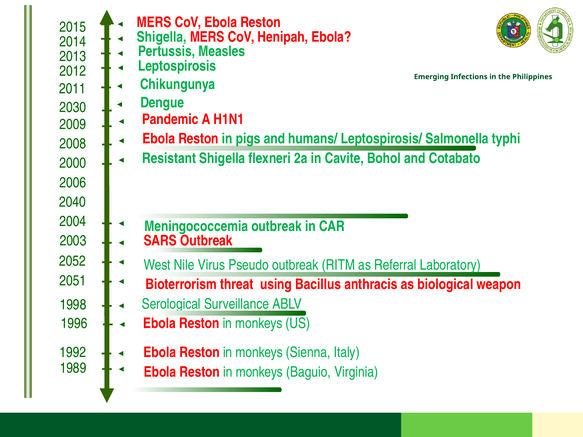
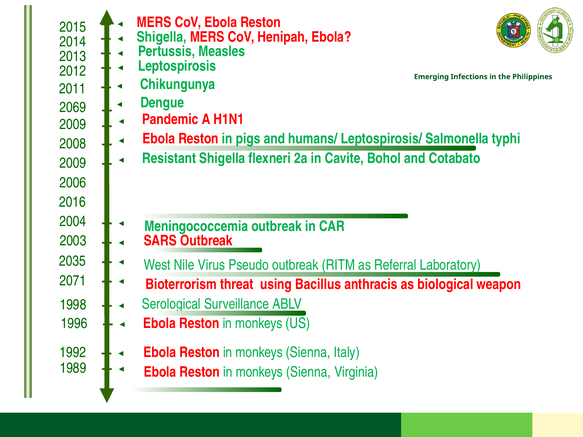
2030: 2030 -> 2069 (73, 107)
2000: 2000 -> 2009 (73, 163)
2040: 2040 -> 2016 (73, 202)
2052: 2052 -> 2035 (73, 261)
2051: 2051 -> 2071 (73, 281)
Baguio: Baguio -> Sienna (309, 372)
